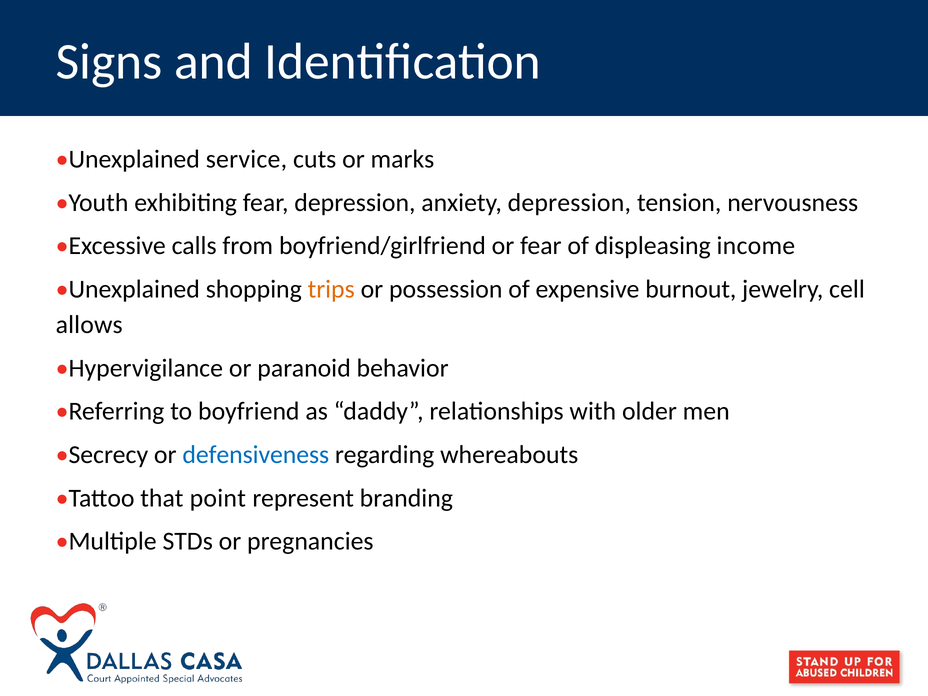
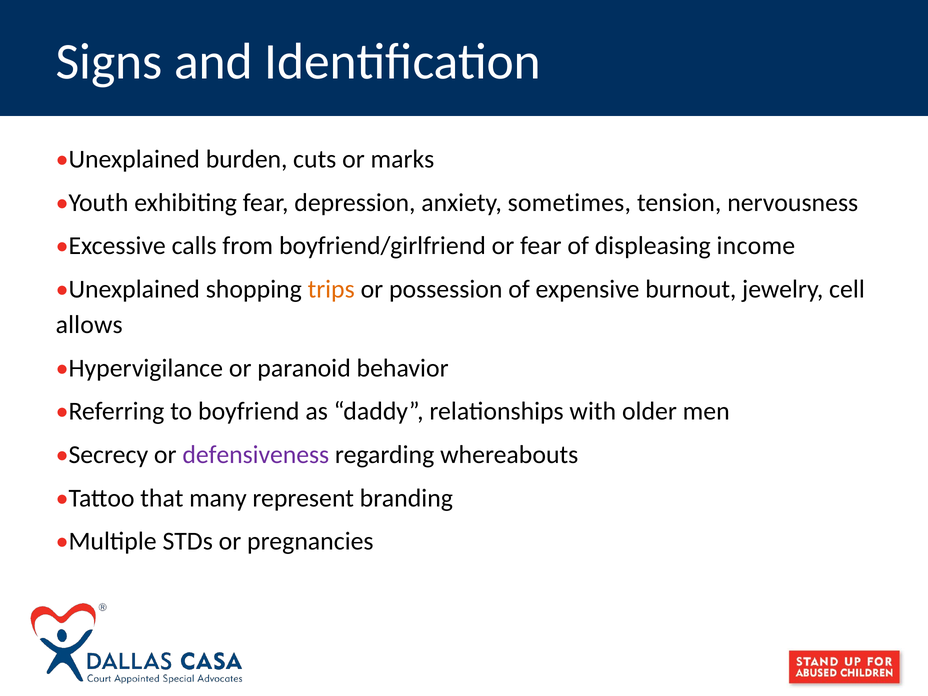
service: service -> burden (247, 159)
anxiety depression: depression -> sometimes (569, 203)
defensiveness colour: blue -> purple (256, 455)
point: point -> many (218, 498)
